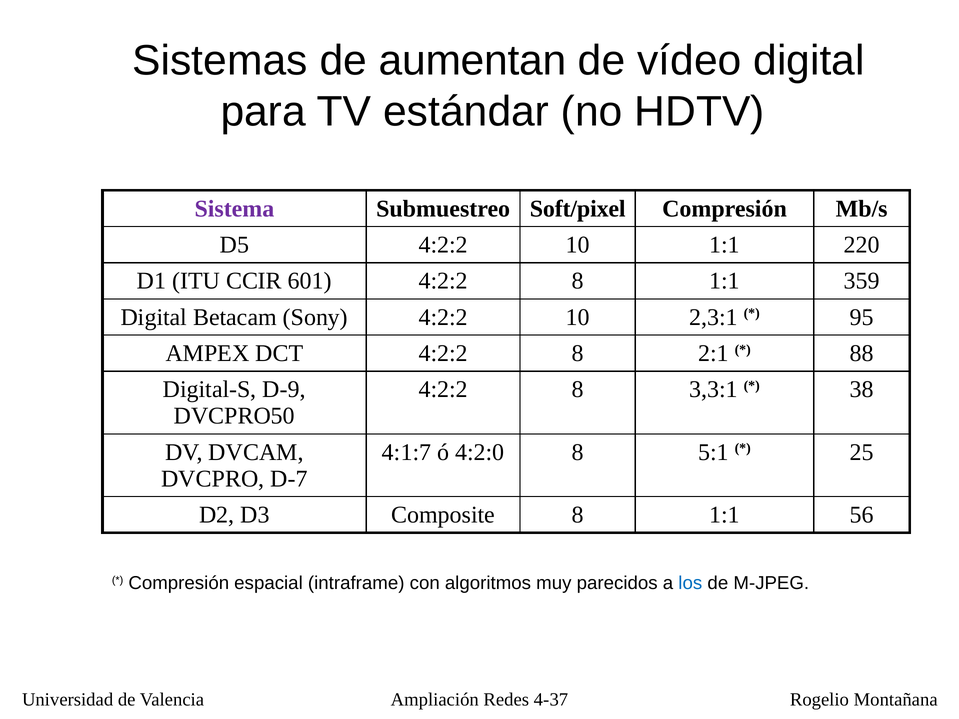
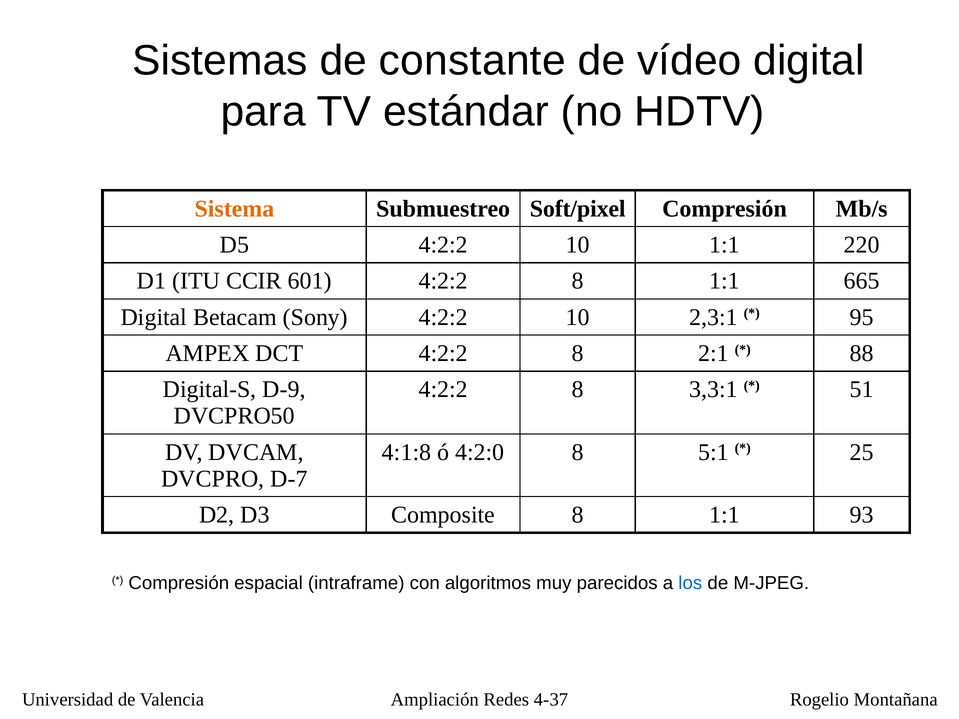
aumentan: aumentan -> constante (472, 61)
Sistema colour: purple -> orange (234, 209)
359: 359 -> 665 (862, 281)
38: 38 -> 51 (862, 390)
4:1:7: 4:1:7 -> 4:1:8 (407, 452)
56: 56 -> 93 (862, 515)
